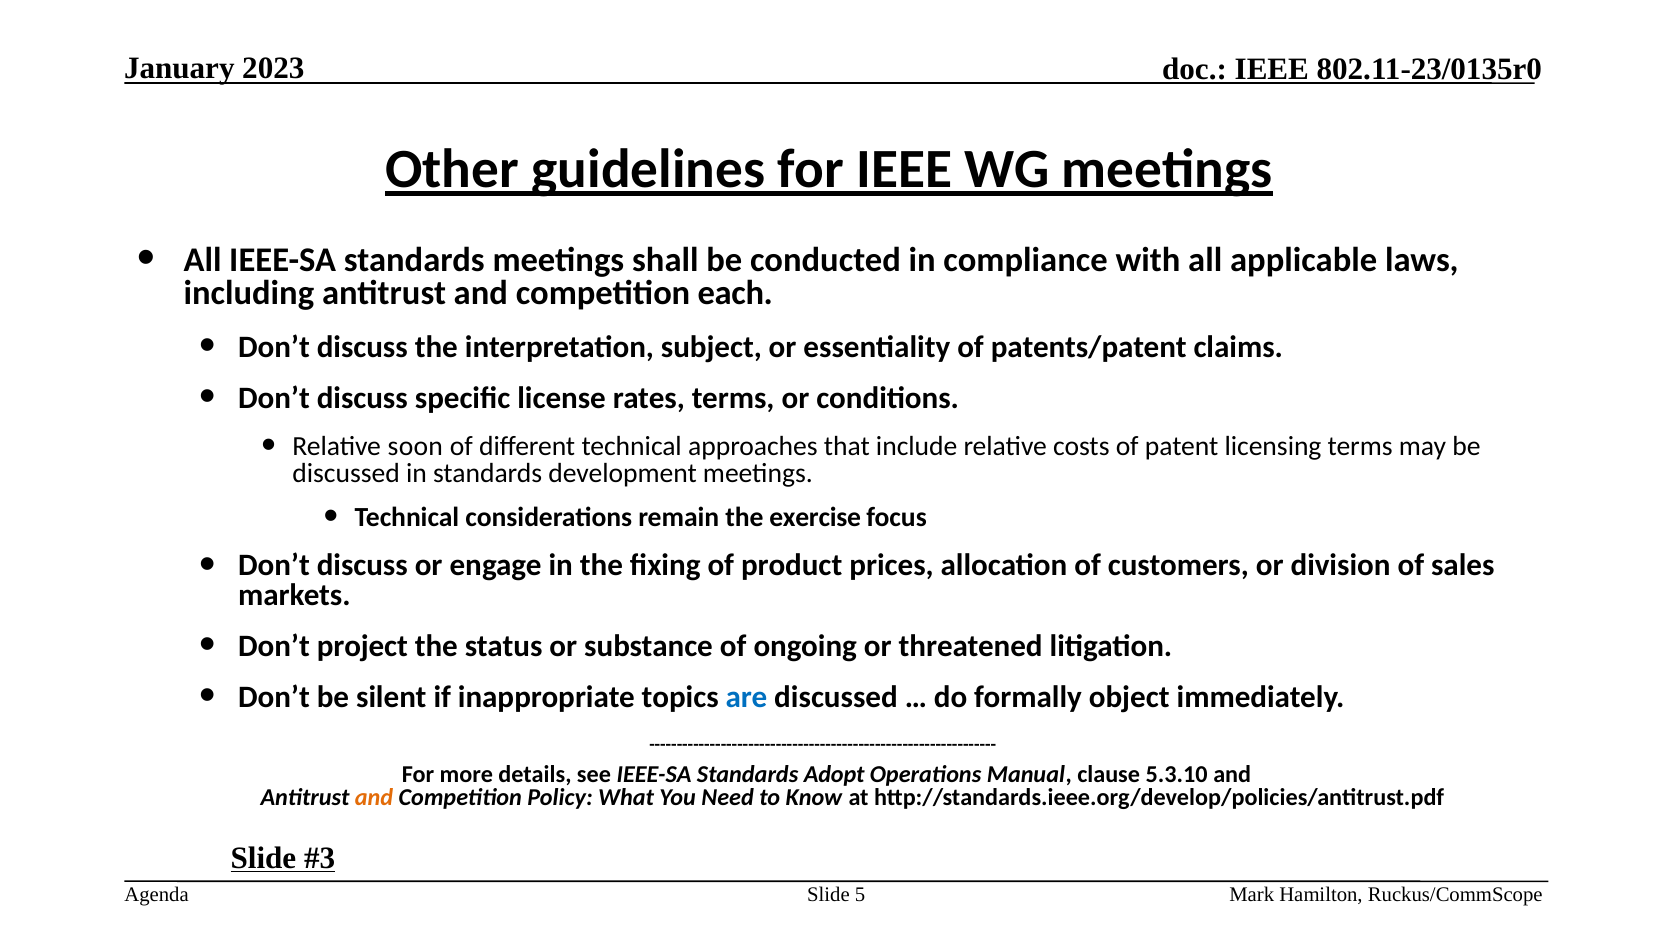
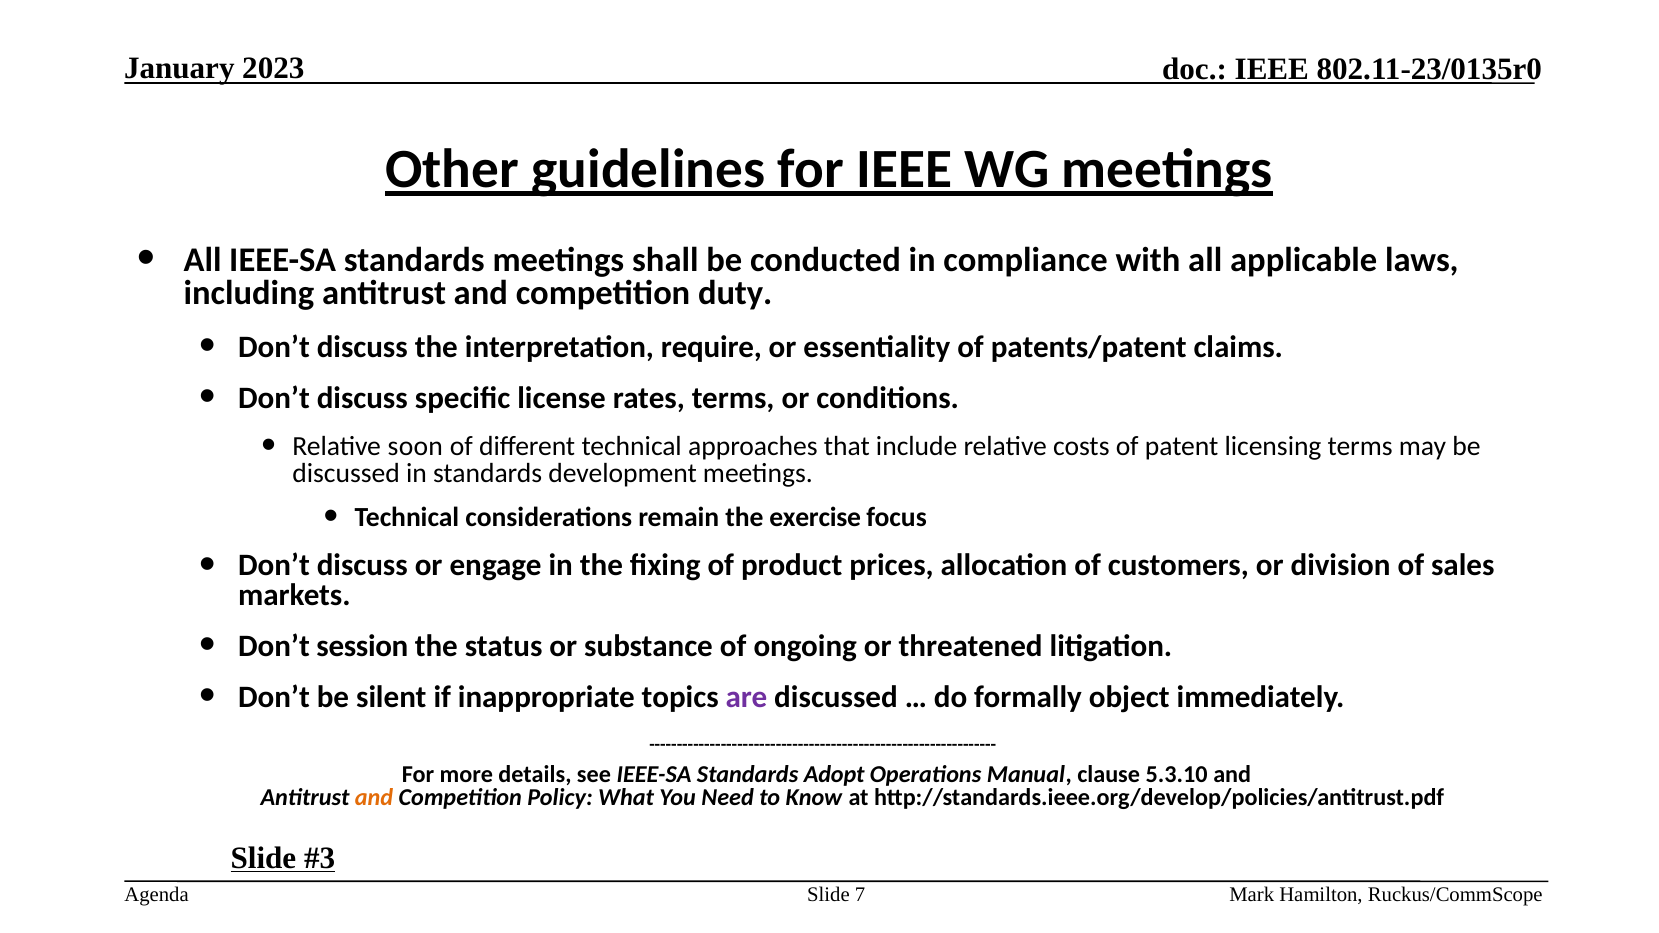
each: each -> duty (735, 293)
subject: subject -> require (711, 347)
project: project -> session (362, 646)
are colour: blue -> purple (746, 697)
5: 5 -> 7 (860, 895)
